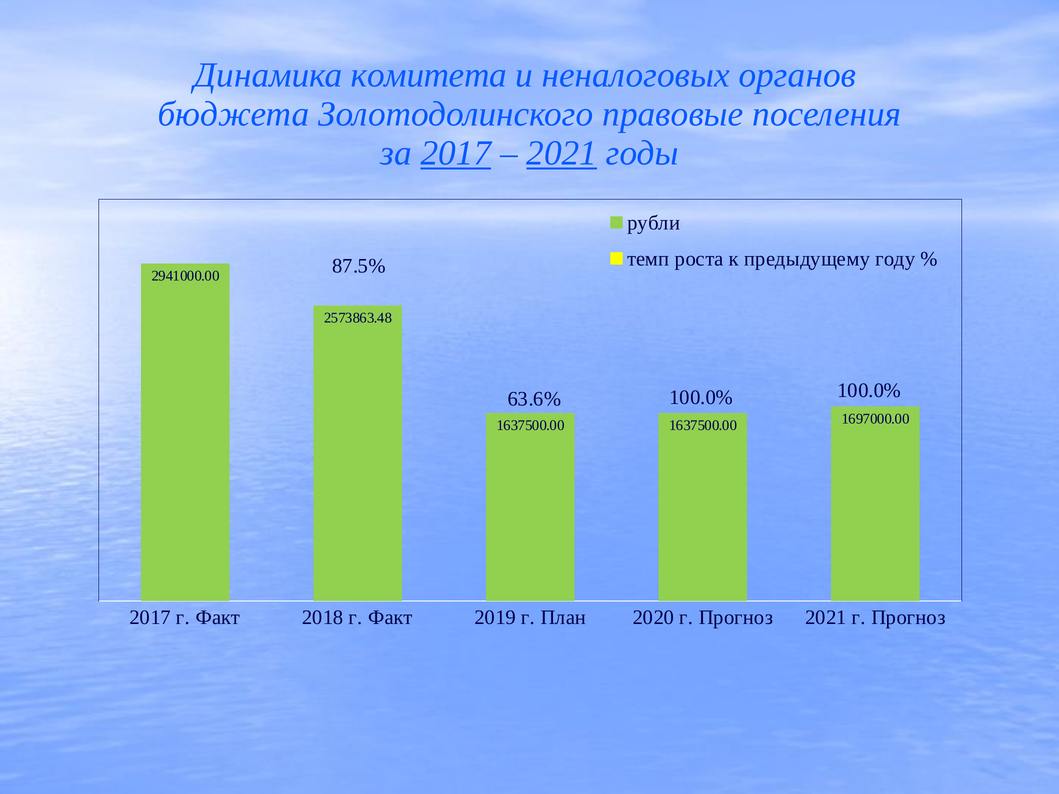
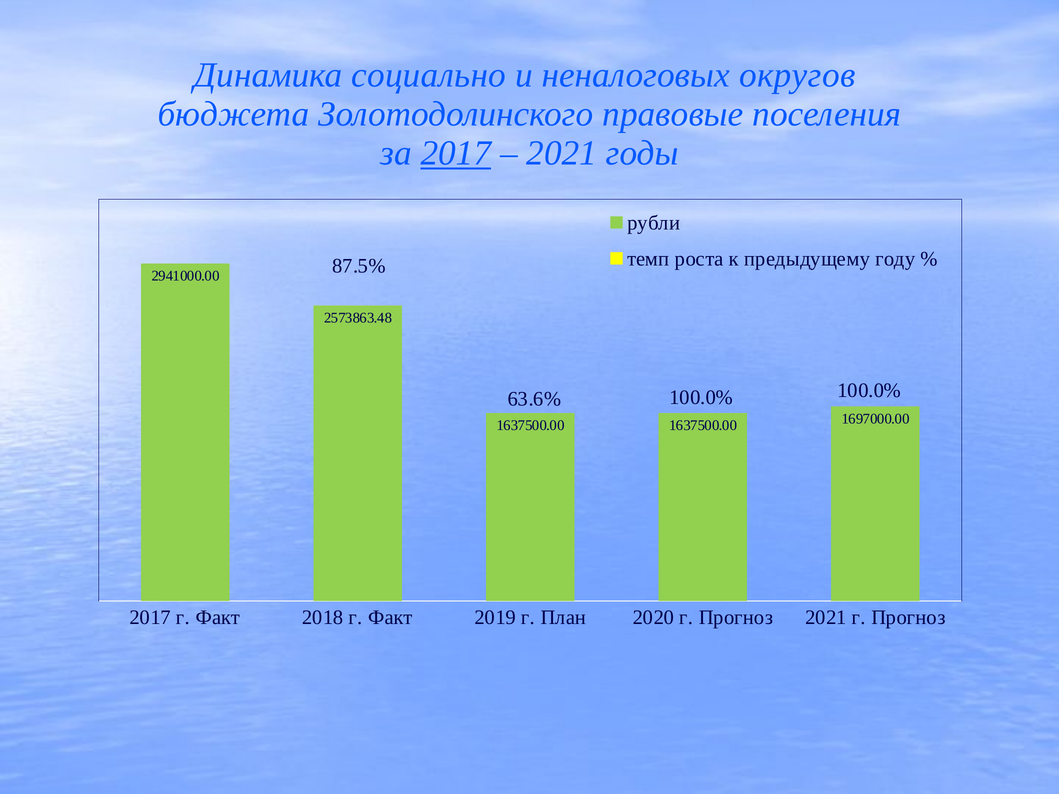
комитета: комитета -> социально (429, 75)
органов: органов -> округов (797, 75)
2021 underline: present -> none (562, 153)
